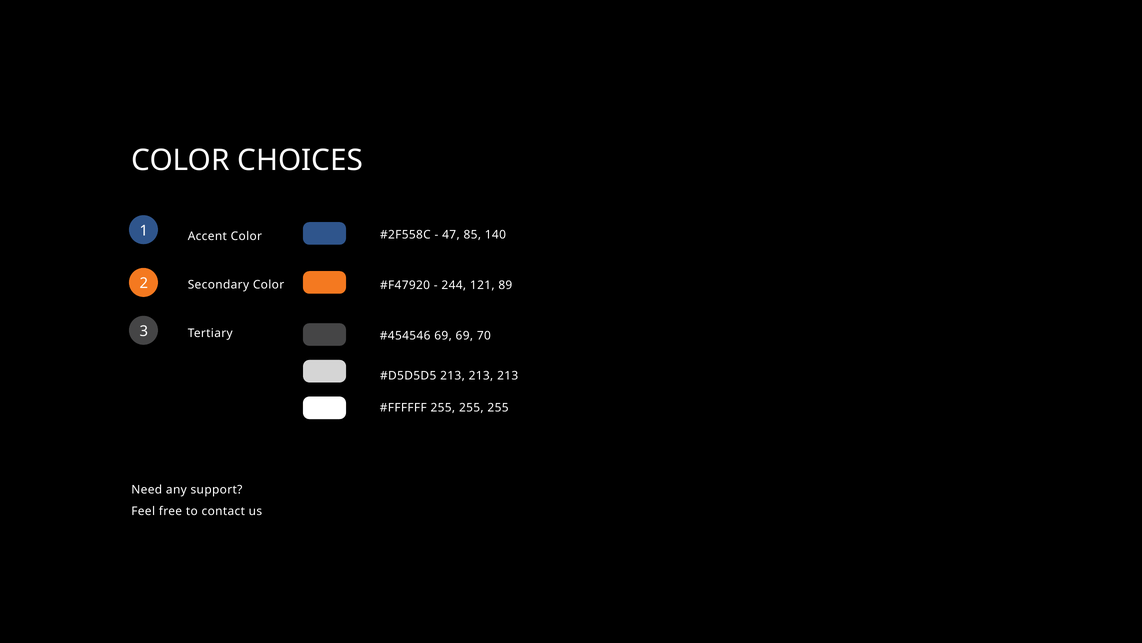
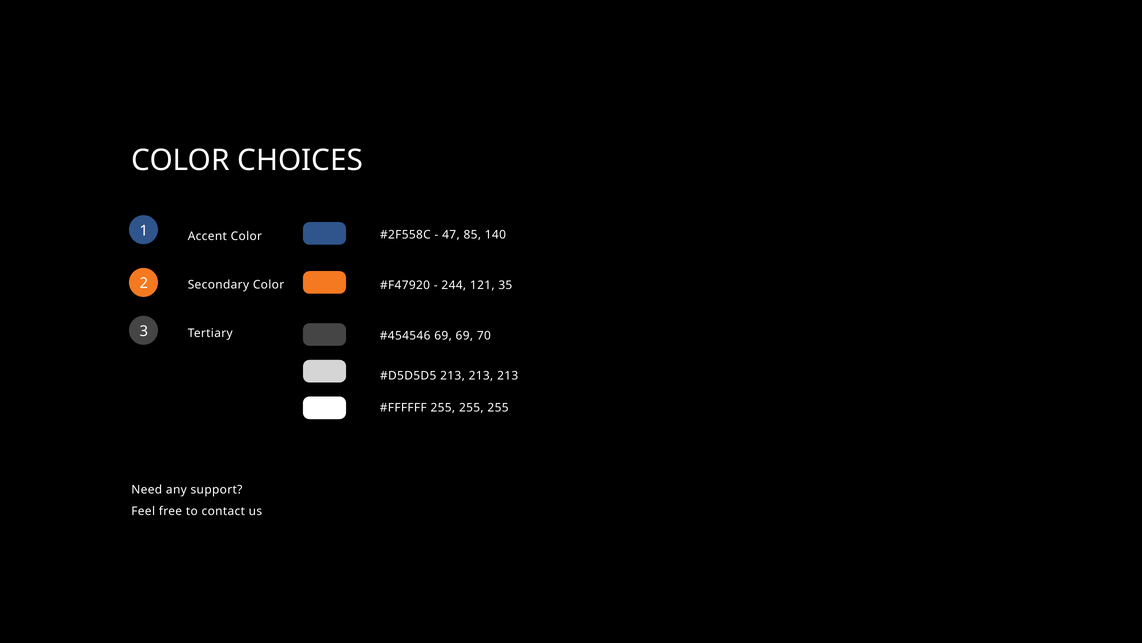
89: 89 -> 35 (505, 285)
